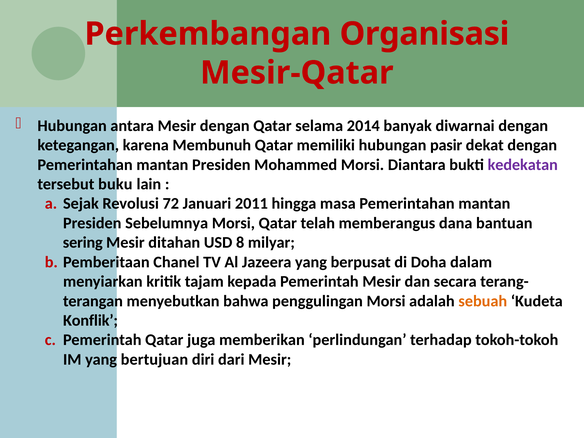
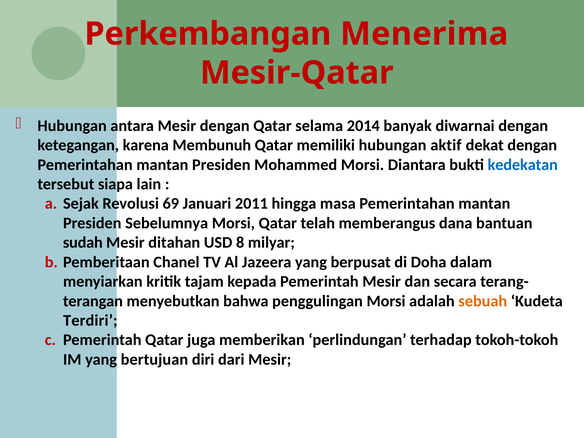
Organisasi: Organisasi -> Menerima (424, 34)
pasir: pasir -> aktif (446, 145)
kedekatan colour: purple -> blue (523, 165)
buku: buku -> siapa (115, 184)
72: 72 -> 69 (171, 204)
sering: sering -> sudah (83, 243)
Konflik: Konflik -> Terdiri (90, 320)
